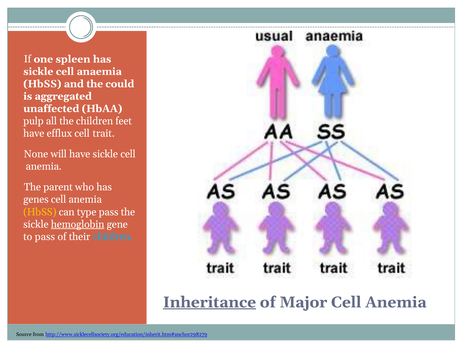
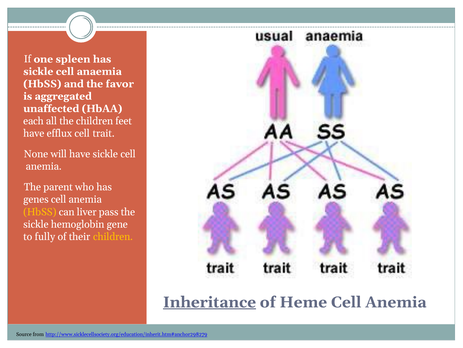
could: could -> favor (120, 84)
pulp: pulp -> each (33, 121)
type: type -> liver (87, 212)
hemoglobin underline: present -> none (78, 224)
to pass: pass -> fully (45, 236)
children colour: light blue -> yellow (113, 236)
Major: Major -> Heme (303, 302)
